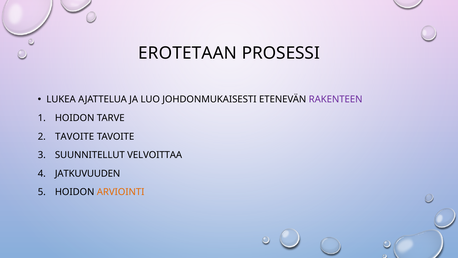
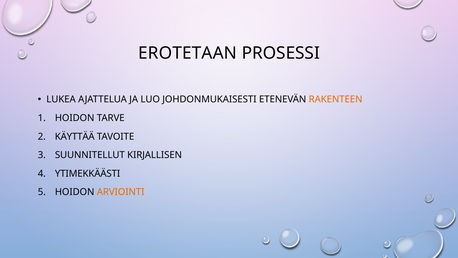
RAKENTEEN colour: purple -> orange (336, 99)
TAVOITE: TAVOITE -> KÄYTTÄÄ (75, 136)
VELVOITTAA: VELVOITTAA -> KIRJALLISEN (155, 155)
JATKUVUUDEN: JATKUVUUDEN -> YTIMEKKÄÄSTI (88, 173)
